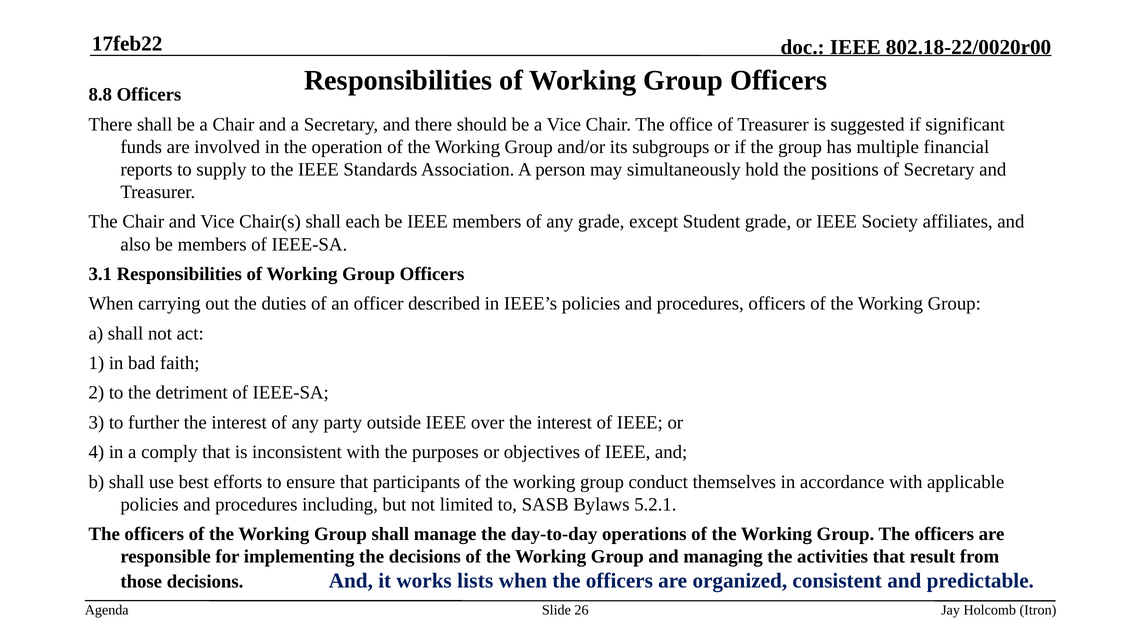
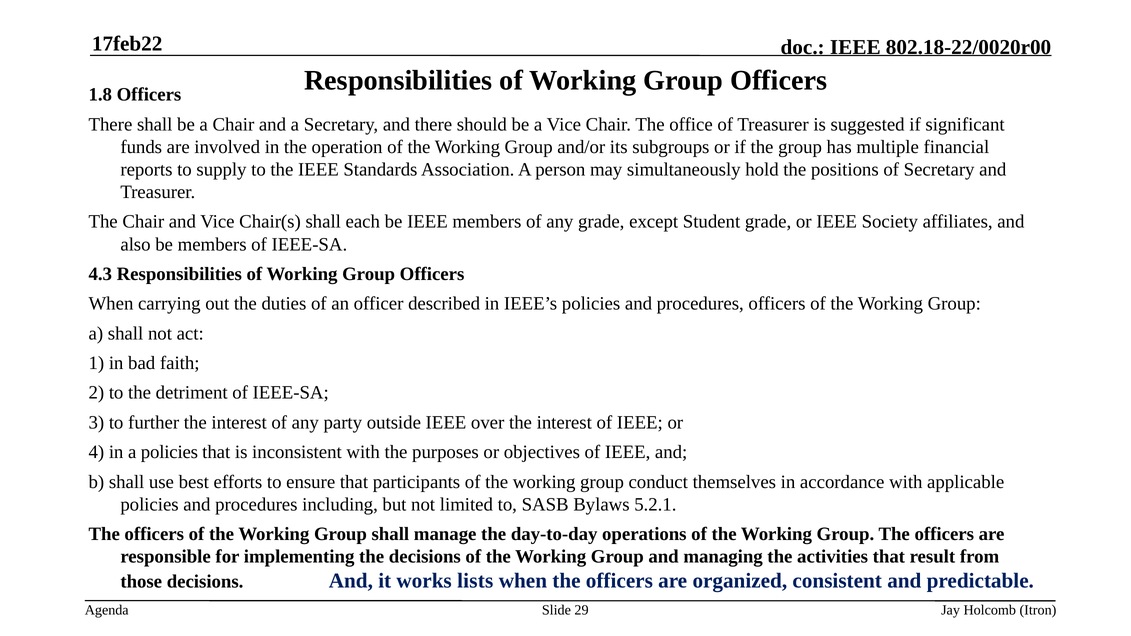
8.8: 8.8 -> 1.8 (100, 95)
3.1: 3.1 -> 4.3 (100, 274)
a comply: comply -> policies (169, 452)
26: 26 -> 29 (582, 610)
